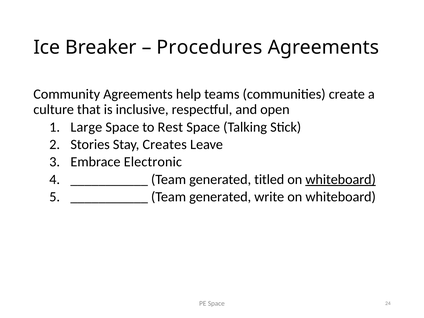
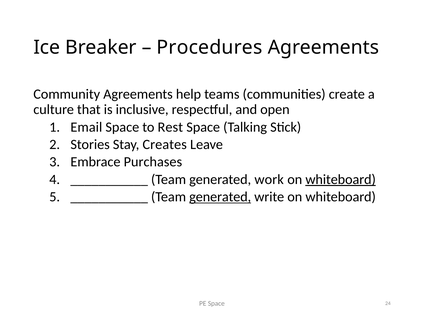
Large: Large -> Email (86, 127)
Electronic: Electronic -> Purchases (153, 162)
titled: titled -> work (269, 179)
generated underline: none -> present (220, 197)
